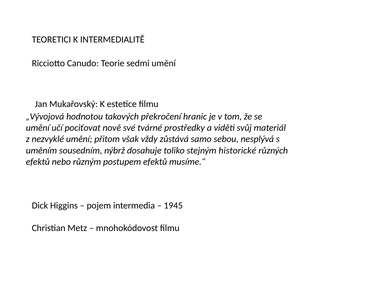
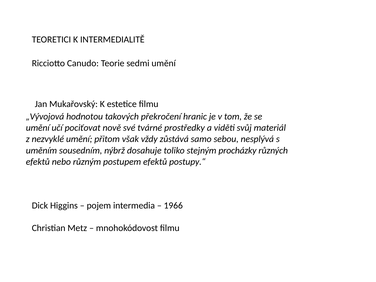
historické: historické -> procházky (237, 150)
musíme.“: musíme.“ -> postupy.“ (187, 162)
1945: 1945 -> 1966 (173, 205)
